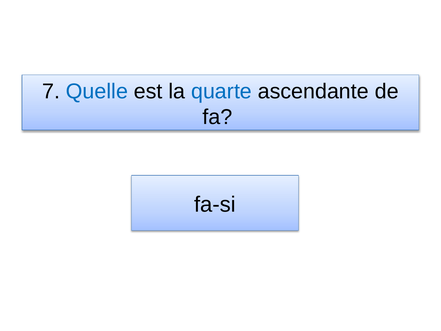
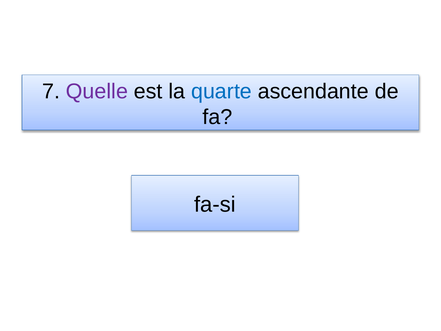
Quelle colour: blue -> purple (97, 91)
